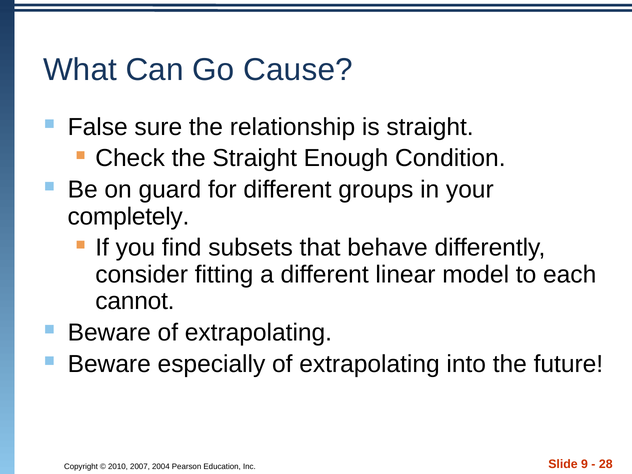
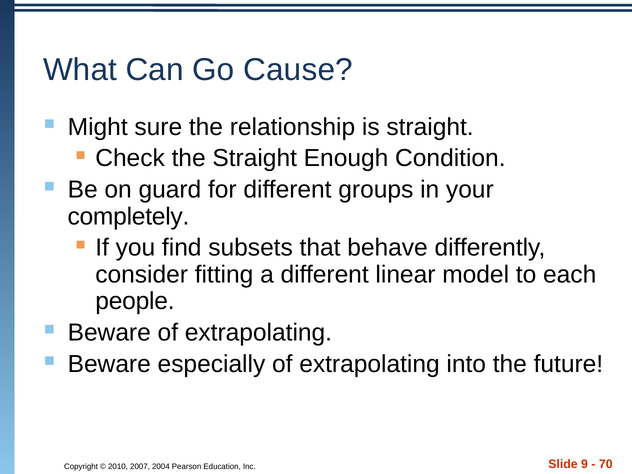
False: False -> Might (98, 127)
cannot: cannot -> people (135, 301)
28: 28 -> 70 (606, 464)
